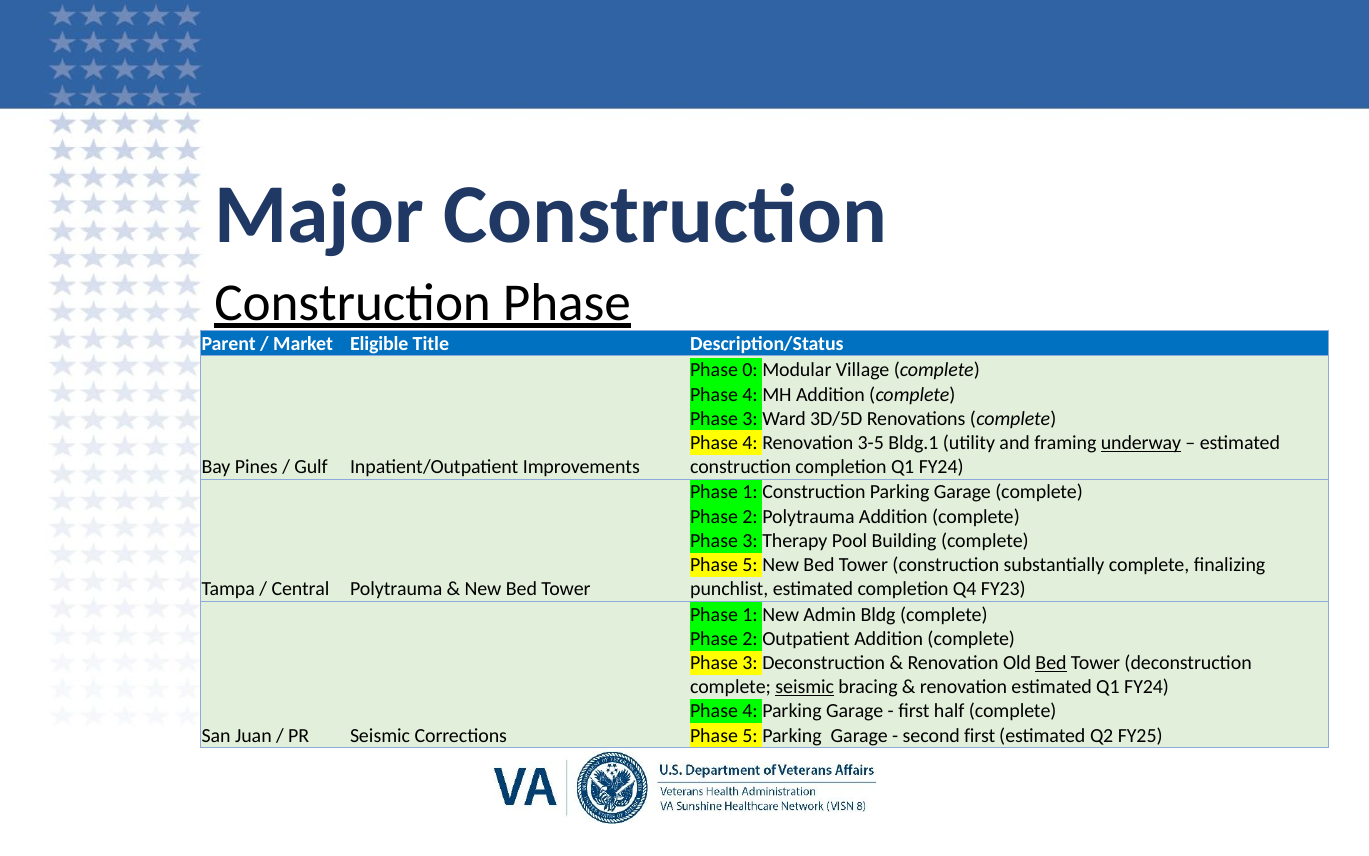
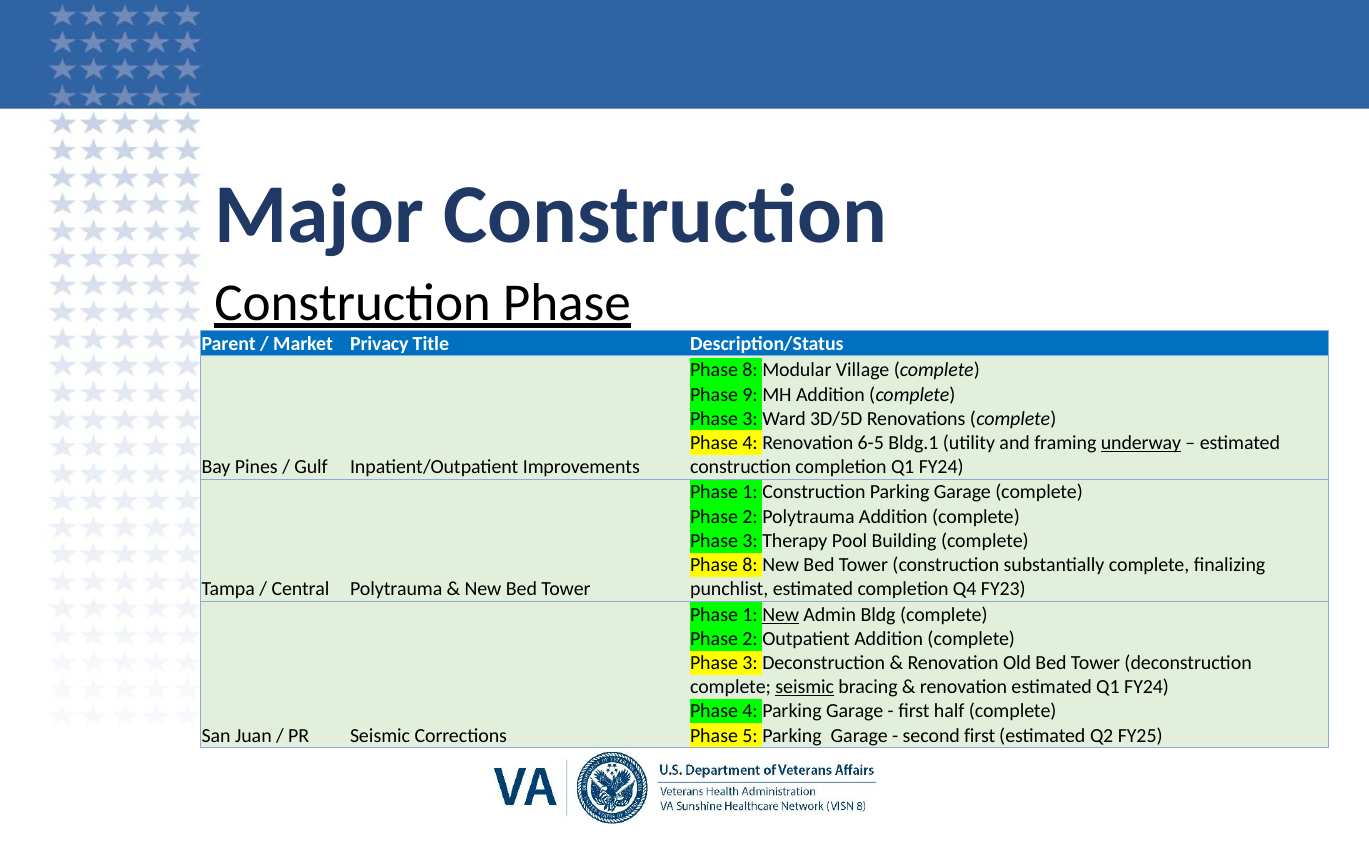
Eligible: Eligible -> Privacy (379, 343)
0: 0 -> 8 (750, 370)
4: 4 -> 9 (750, 394)
3-5: 3-5 -> 6-5 (871, 443)
5: 5 -> 8 (750, 565)
New underline: none -> present (781, 614)
Bed underline: present -> none (1051, 663)
